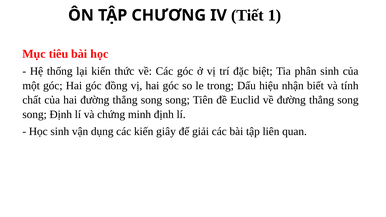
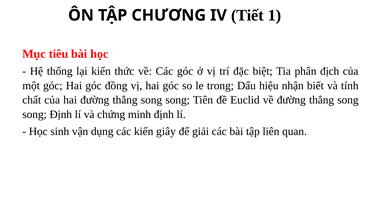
phân sinh: sinh -> địch (330, 71)
